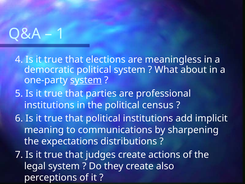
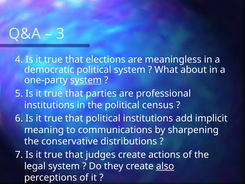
1: 1 -> 3 (60, 34)
expectations: expectations -> conservative (70, 141)
also underline: none -> present (165, 166)
